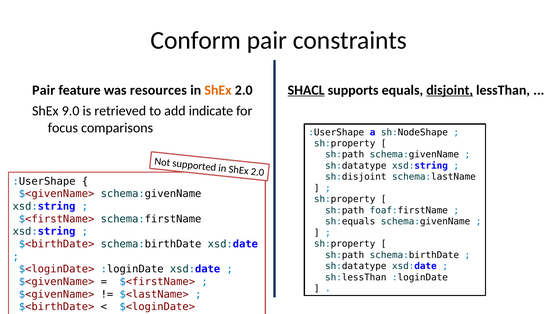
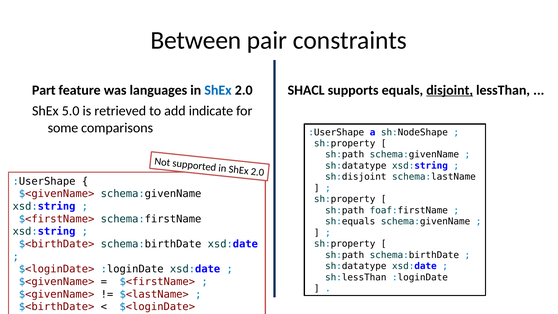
Conform: Conform -> Between (196, 41)
Pair: Pair -> Part (44, 90)
resources: resources -> languages (158, 90)
ShEx colour: orange -> blue (218, 90)
SHACL underline: present -> none (306, 90)
9.0: 9.0 -> 5.0 (71, 111)
focus: focus -> some (63, 128)
